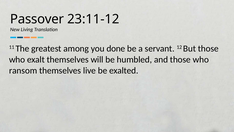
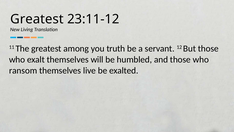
Passover: Passover -> Greatest (37, 19)
done: done -> truth (116, 49)
